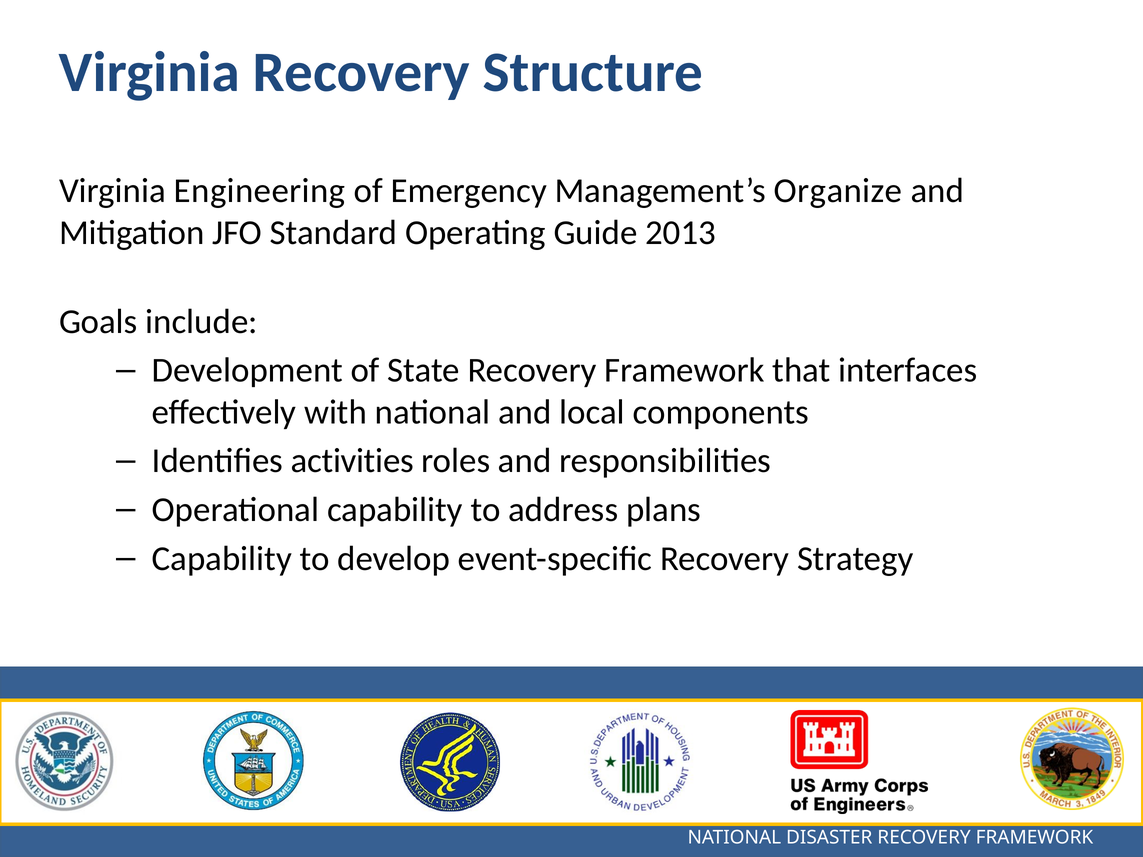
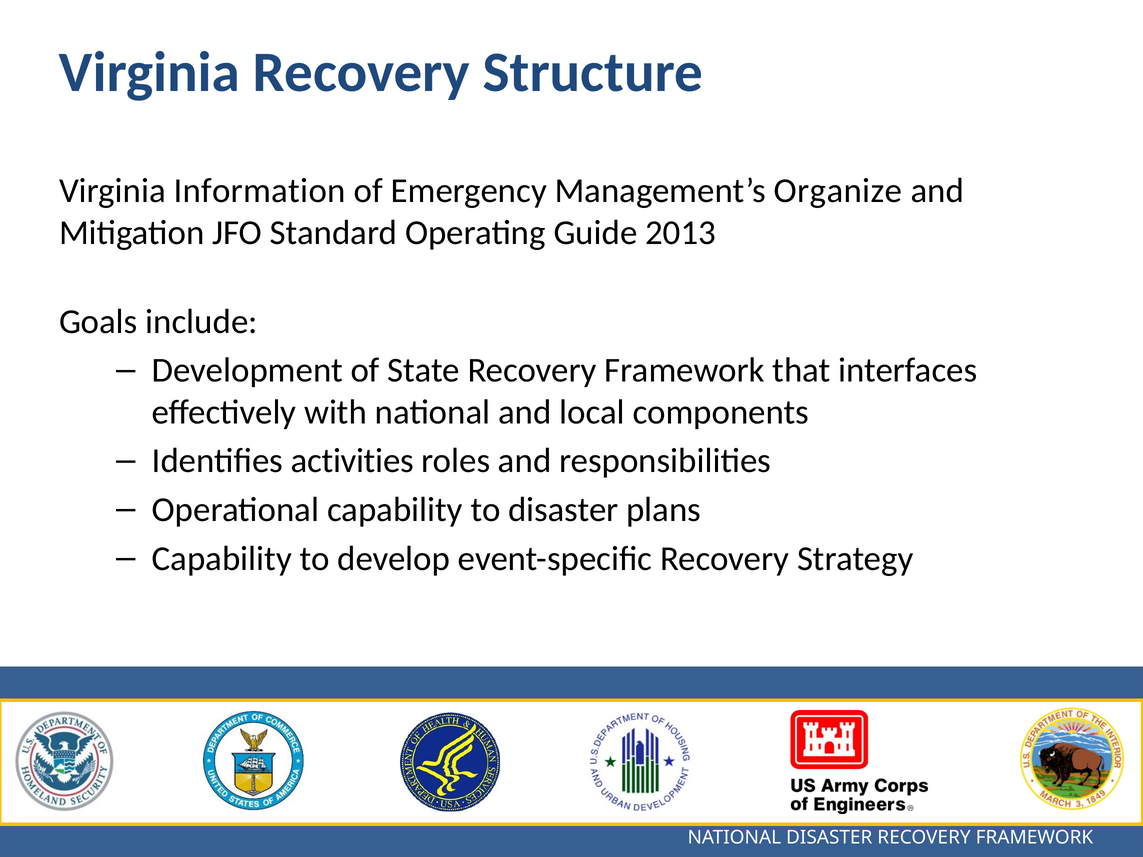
Engineering: Engineering -> Information (260, 191)
to address: address -> disaster (563, 510)
